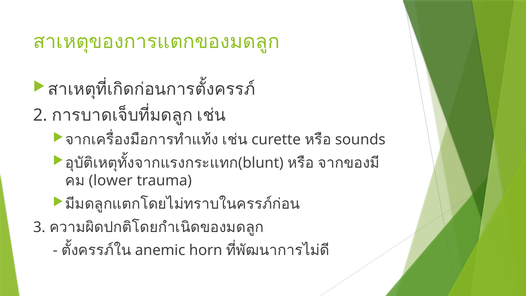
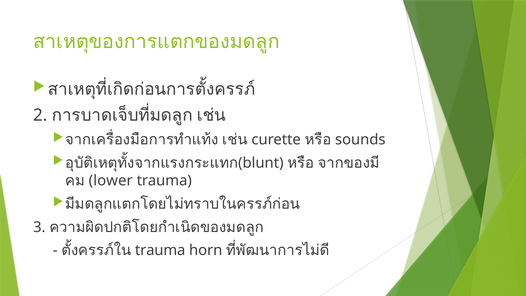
anemic: anemic -> trauma (160, 250)
